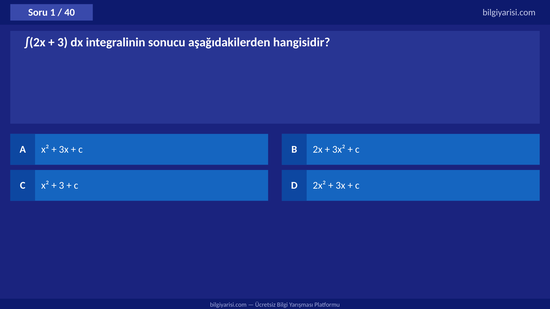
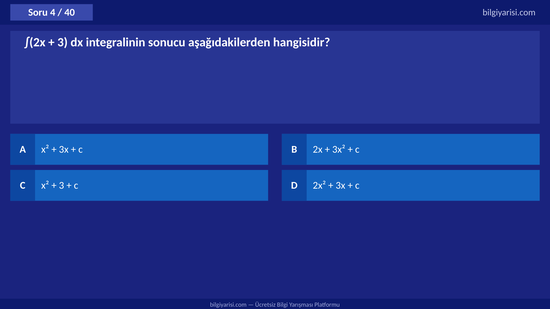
1: 1 -> 4 (53, 13)
